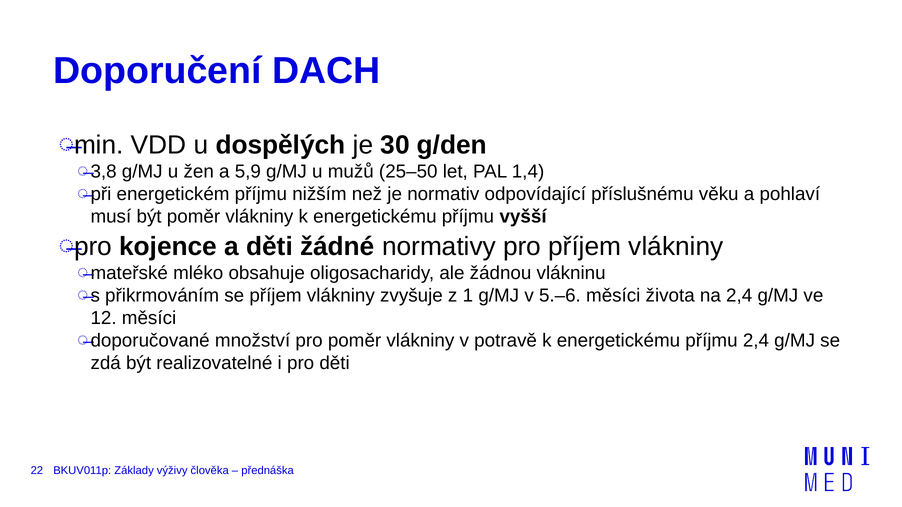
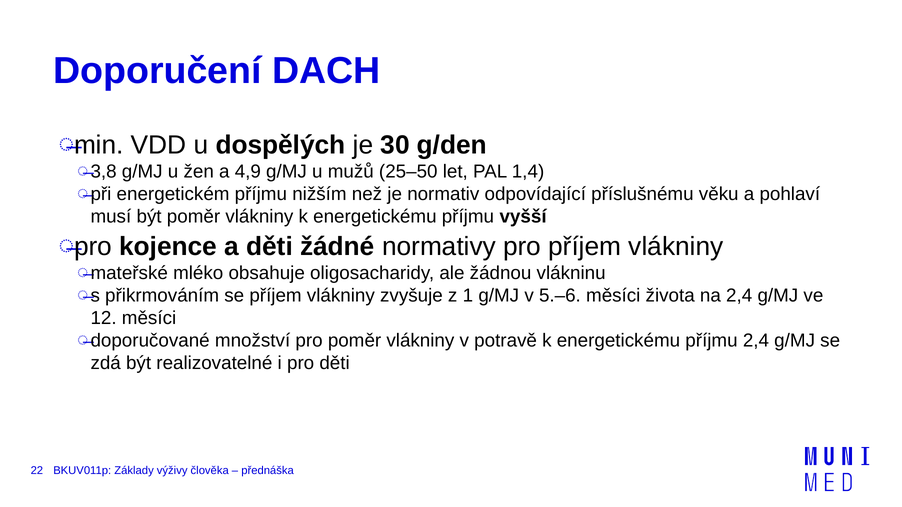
5,9: 5,9 -> 4,9 (248, 172)
